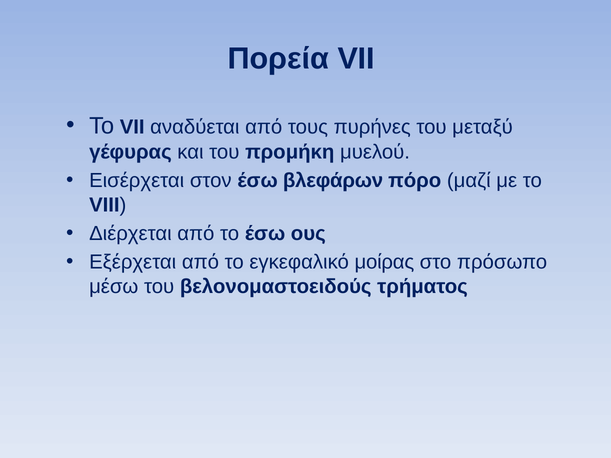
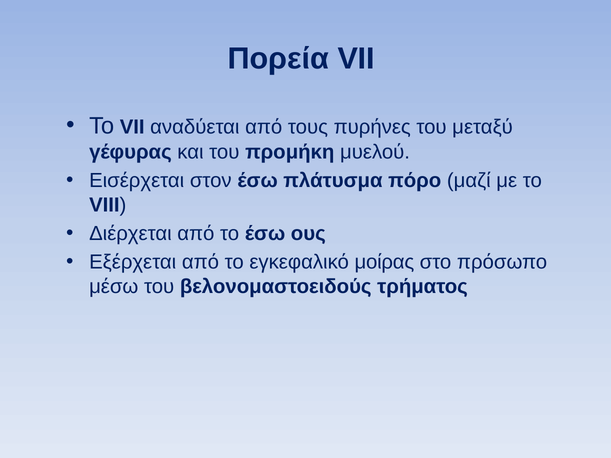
βλεφάρων: βλεφάρων -> πλάτυσμα (333, 181)
